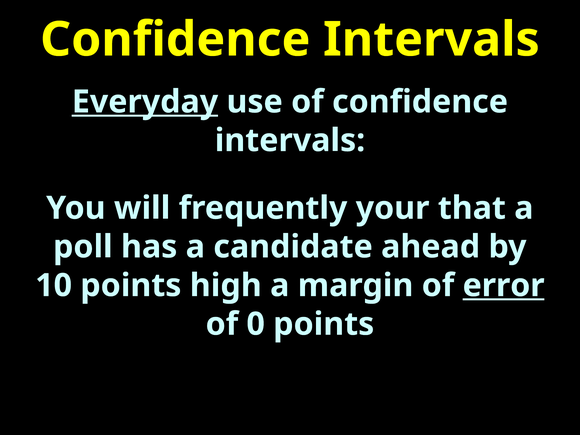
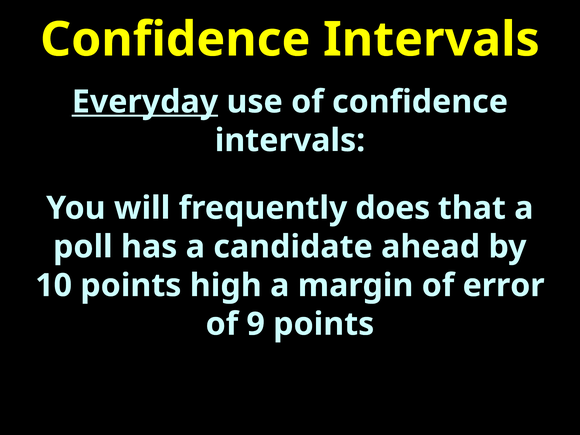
your: your -> does (393, 208)
error underline: present -> none (504, 285)
0: 0 -> 9 (256, 324)
